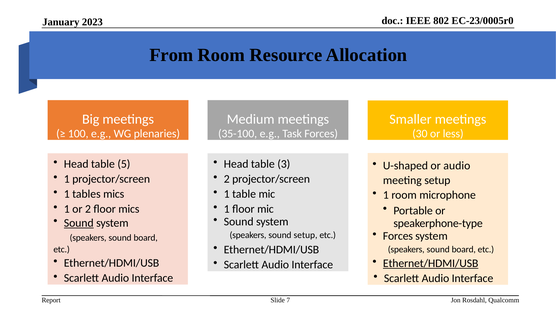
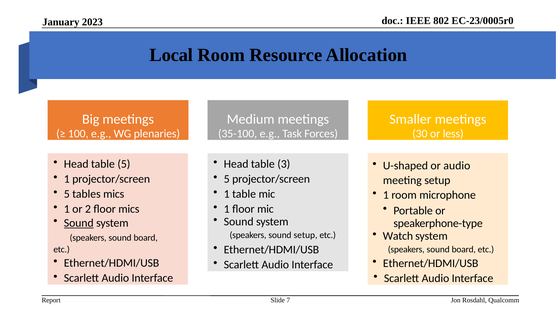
From: From -> Local (171, 55)
2: 2 -> 5 (227, 179)
1: 1 -> 5 (67, 194)
Forces: Forces -> Watch (398, 236)
Ethernet/HDMI/USB underline: present -> none (431, 263)
